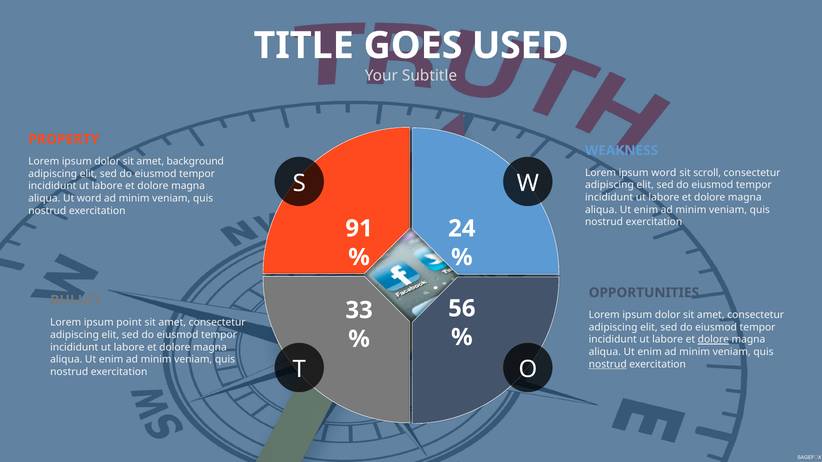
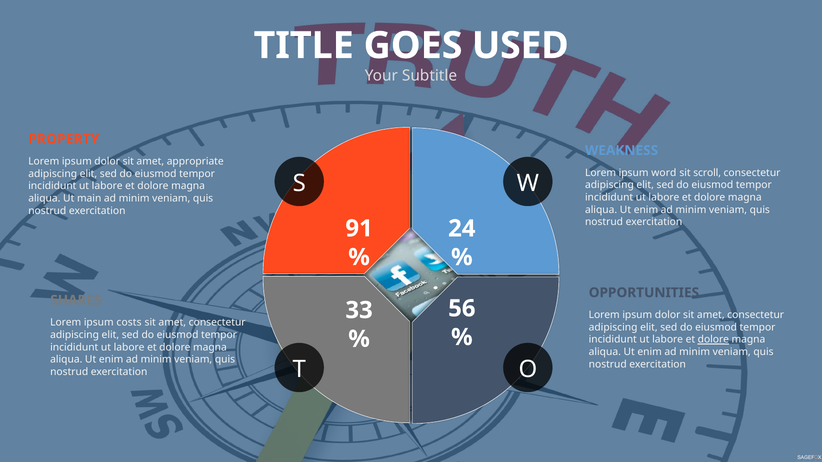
background: background -> appropriate (195, 162)
Ut word: word -> main (89, 199)
BULLET: BULLET -> SHARES (76, 300)
point: point -> costs (129, 323)
nostrud underline: present -> none (608, 365)
